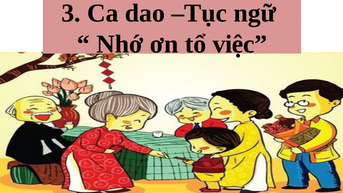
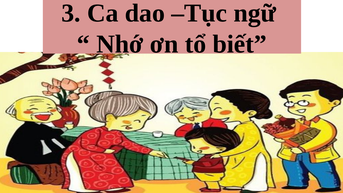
việc: việc -> biết (240, 44)
